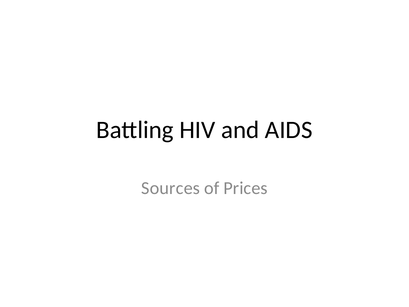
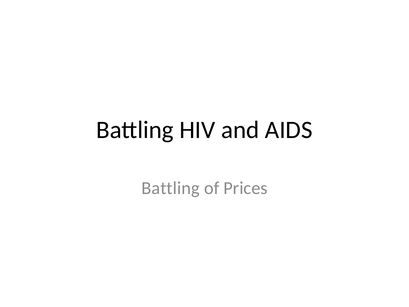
Sources: Sources -> Battling (171, 188)
